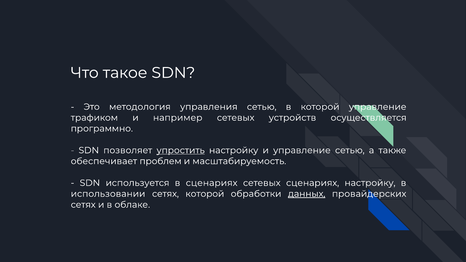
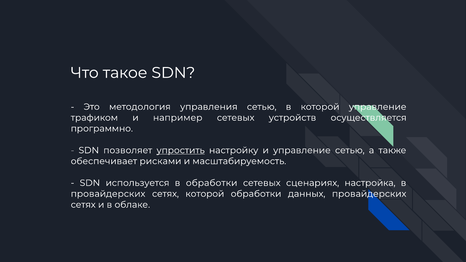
проблем: проблем -> рисками (160, 161)
в сценариях: сценариях -> обработки (212, 183)
сценариях настройку: настройку -> настройка (370, 183)
использовании: использовании -> провайдерских (108, 194)
данных underline: present -> none (307, 194)
